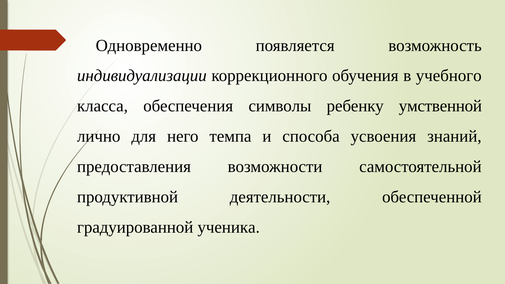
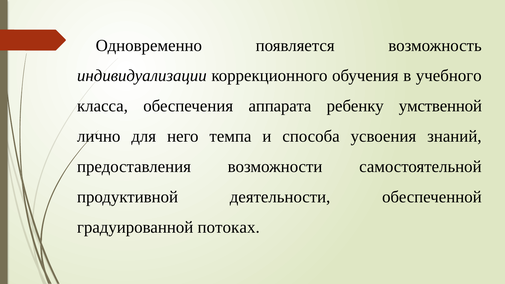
символы: символы -> аппарата (280, 106)
ученика: ученика -> потоках (229, 227)
